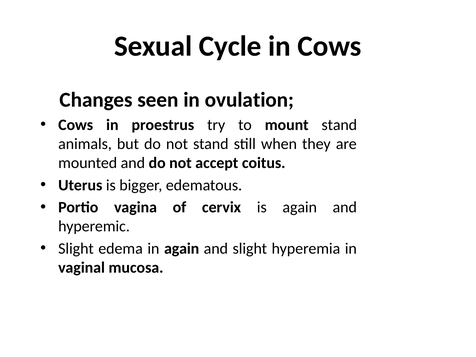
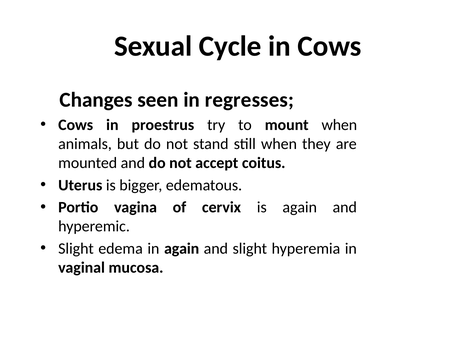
ovulation: ovulation -> regresses (249, 100)
mount stand: stand -> when (339, 125)
